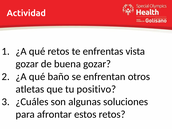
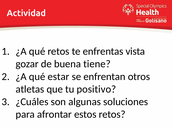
buena gozar: gozar -> tiene (97, 64)
baño: baño -> estar (58, 77)
